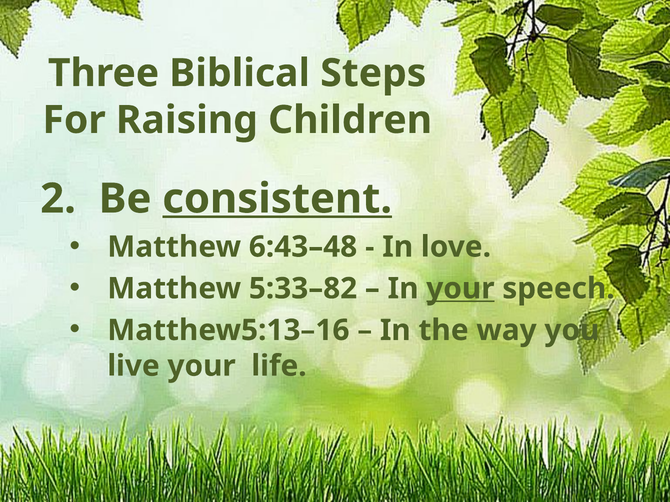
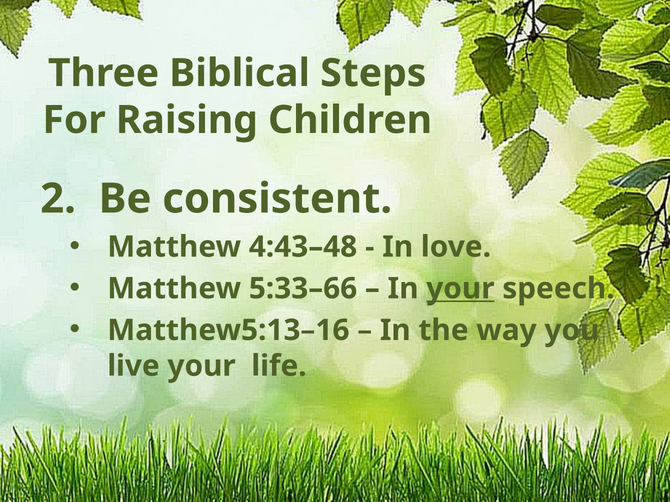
consistent underline: present -> none (277, 199)
6:43–48: 6:43–48 -> 4:43–48 (303, 247)
5:33–82: 5:33–82 -> 5:33–66 (303, 289)
